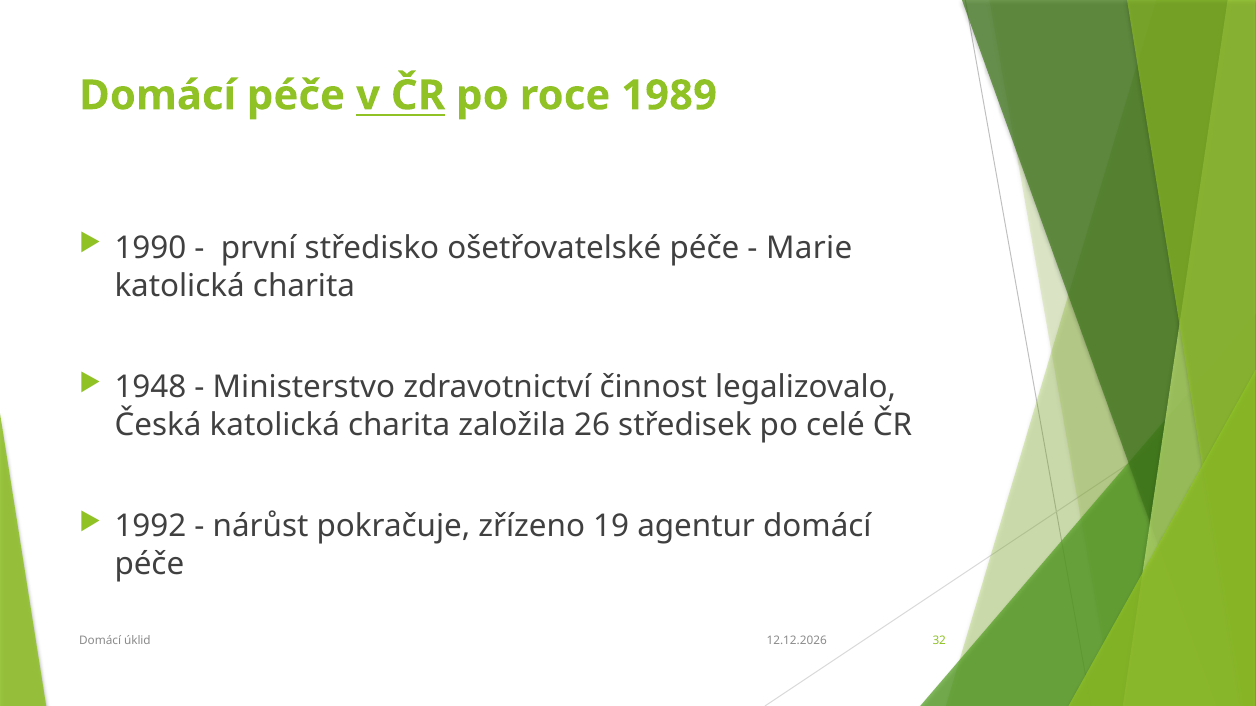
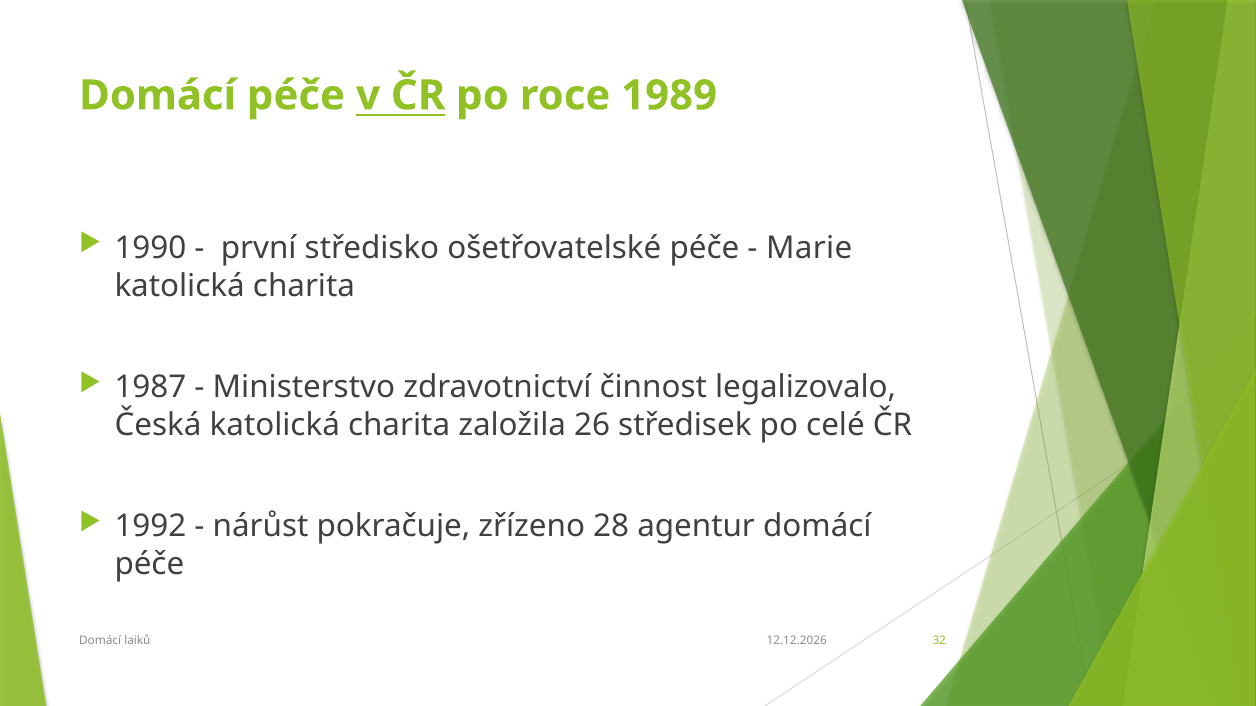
1948: 1948 -> 1987 (150, 388)
19: 19 -> 28 (611, 527)
úklid: úklid -> laiků (137, 641)
